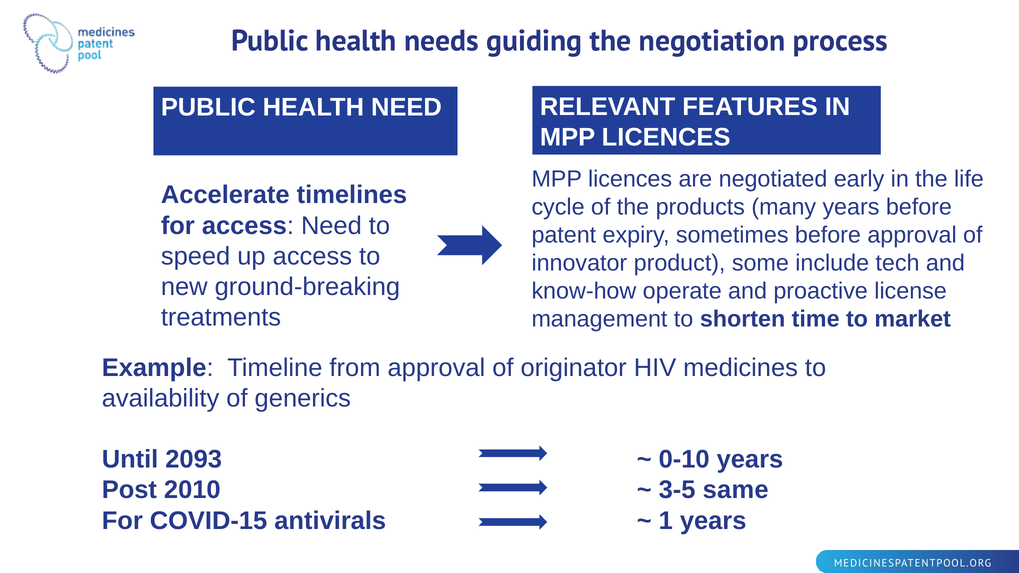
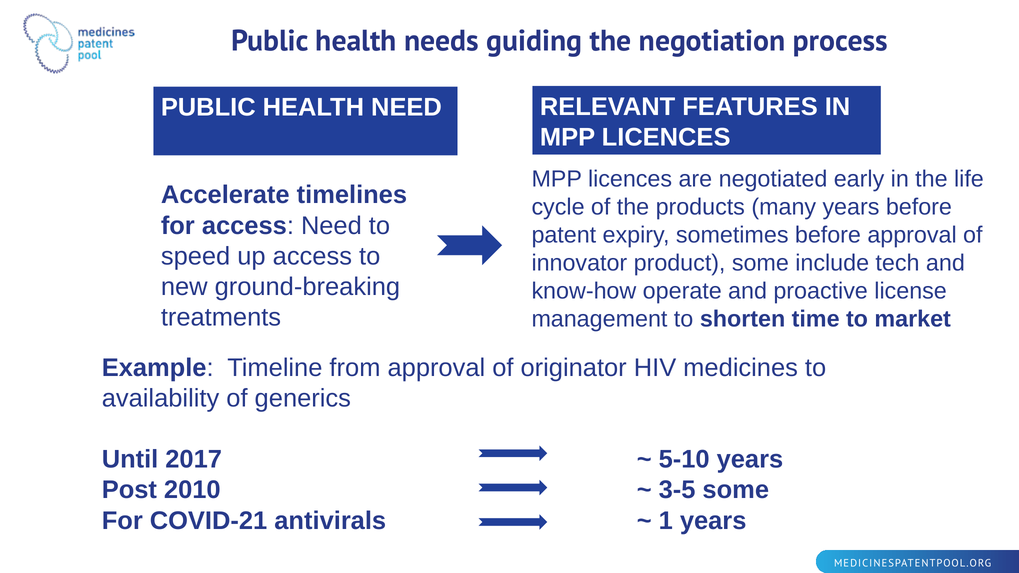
2093: 2093 -> 2017 (194, 460)
0-10: 0-10 -> 5-10 (684, 460)
3-5 same: same -> some (736, 490)
COVID-15: COVID-15 -> COVID-21 (209, 521)
